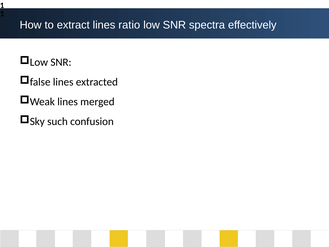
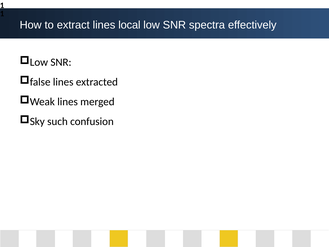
ratio: ratio -> local (129, 25)
